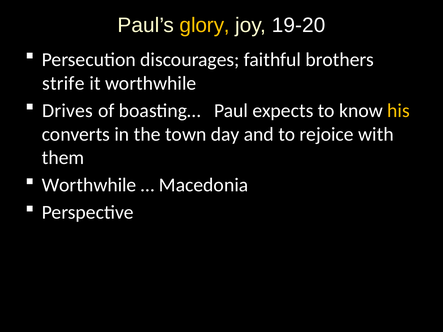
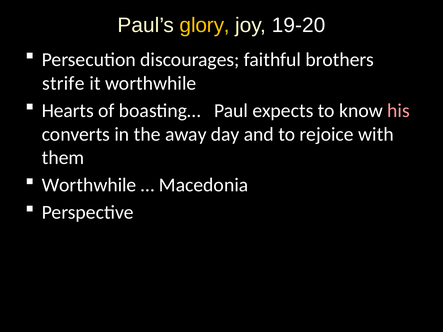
Drives: Drives -> Hearts (68, 111)
his colour: yellow -> pink (398, 111)
town: town -> away (186, 134)
